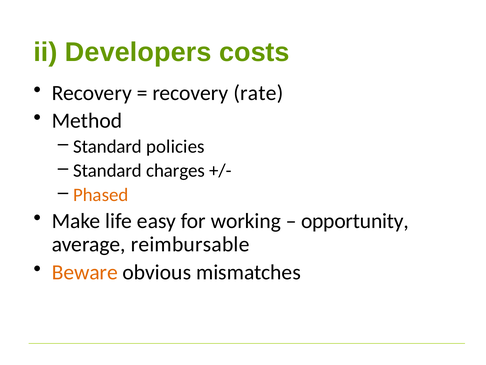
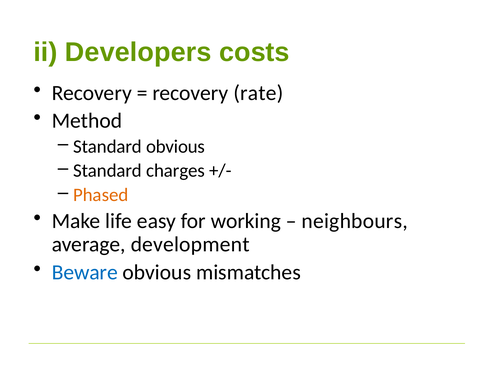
Standard policies: policies -> obvious (176, 146)
opportunity: opportunity -> neighbours (355, 221)
reimbursable: reimbursable -> development (190, 244)
Beware colour: orange -> blue (85, 272)
